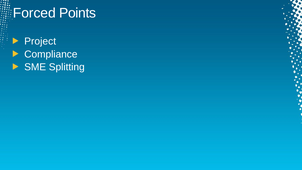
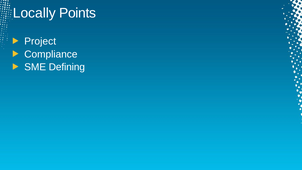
Forced: Forced -> Locally (34, 13)
Splitting: Splitting -> Defining (67, 67)
